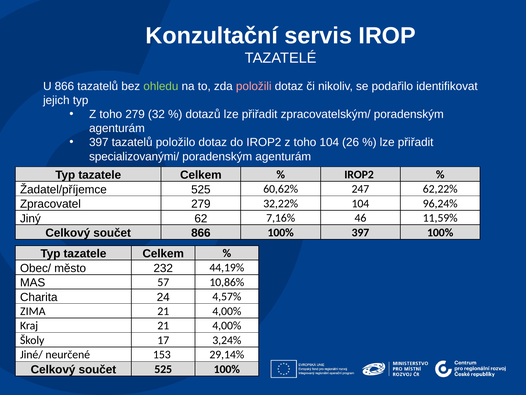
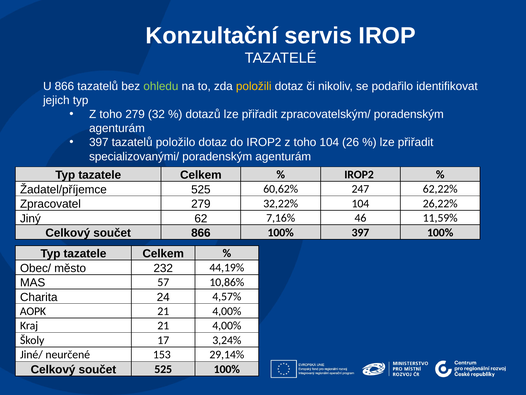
položili colour: pink -> yellow (254, 86)
96,24%: 96,24% -> 26,22% (440, 203)
ZIMA: ZIMA -> AOPK (33, 311)
